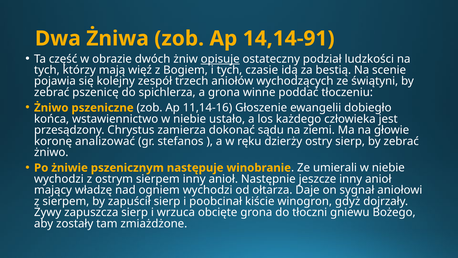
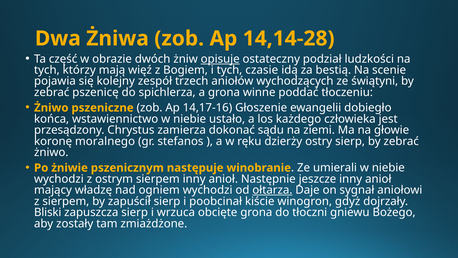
14,14-91: 14,14-91 -> 14,14-28 (289, 38)
11,14-16: 11,14-16 -> 14,17-16 (207, 108)
analizować: analizować -> moralnego (105, 141)
ołtarza underline: none -> present (272, 190)
Żywy: Żywy -> Bliski (48, 212)
